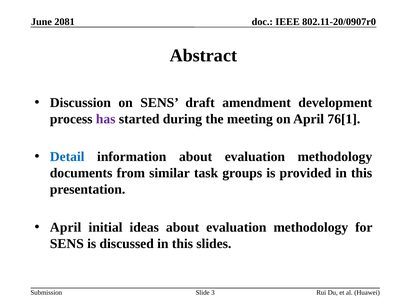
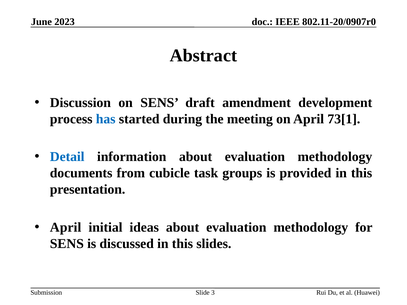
2081: 2081 -> 2023 (65, 22)
has colour: purple -> blue (106, 119)
76[1: 76[1 -> 73[1 (344, 119)
similar: similar -> cubicle (169, 173)
